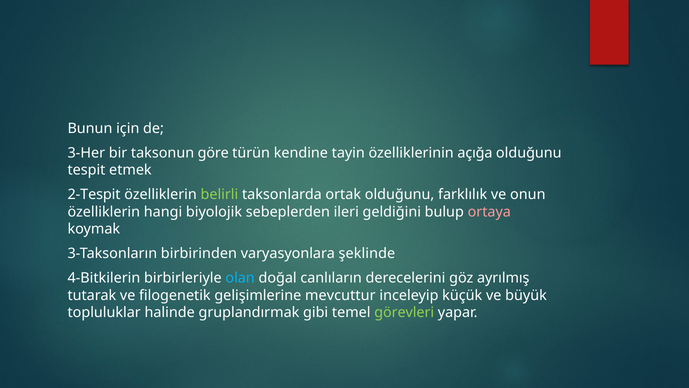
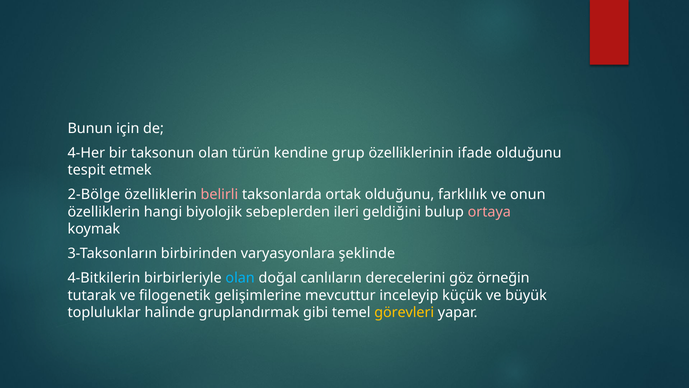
3-Her: 3-Her -> 4-Her (86, 153)
taksonun göre: göre -> olan (213, 153)
tayin: tayin -> grup (348, 153)
açığa: açığa -> ifade (475, 153)
2-Tespit: 2-Tespit -> 2-Bölge (94, 194)
belirli colour: light green -> pink (219, 194)
ayrılmış: ayrılmış -> örneğin (503, 278)
görevleri colour: light green -> yellow (404, 312)
